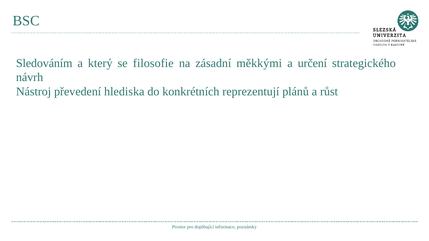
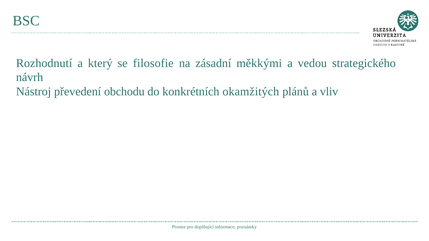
Sledováním: Sledováním -> Rozhodnutí (44, 63)
určení: určení -> vedou (312, 63)
hlediska: hlediska -> obchodu (124, 92)
reprezentují: reprezentují -> okamžitých (251, 92)
růst: růst -> vliv (329, 92)
